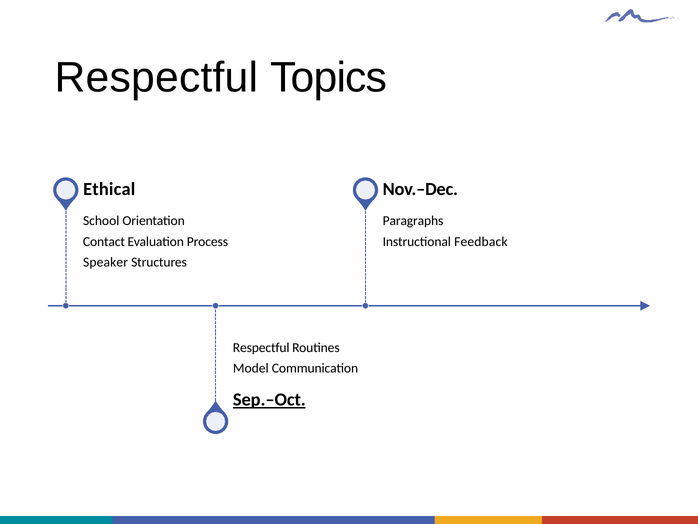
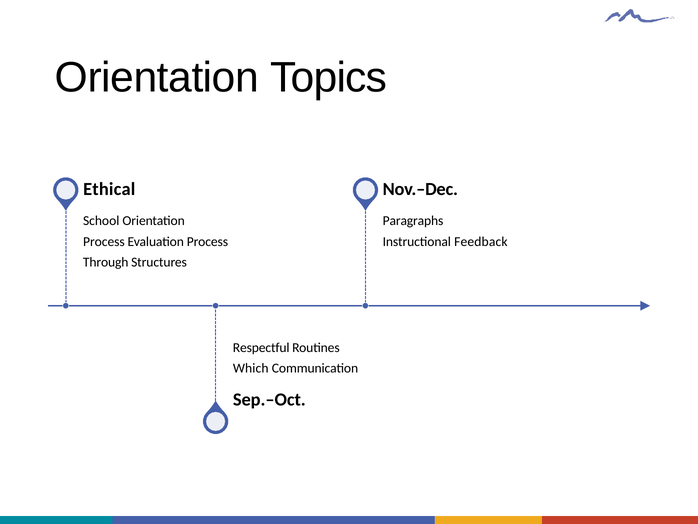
Respectful: Respectful -> Orientation (157, 78)
Contact: Contact -> Process (104, 241)
Speaker: Speaker -> Through (106, 262)
Model: Model -> Which (251, 368)
Sep.–Oct underline: present -> none (269, 399)
